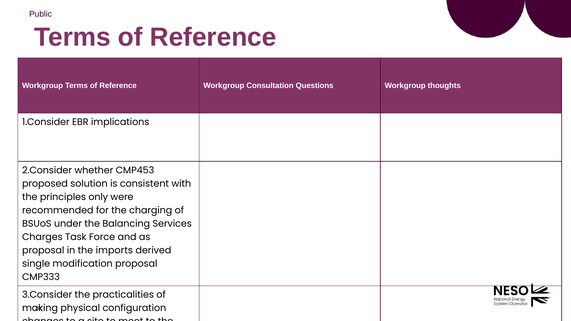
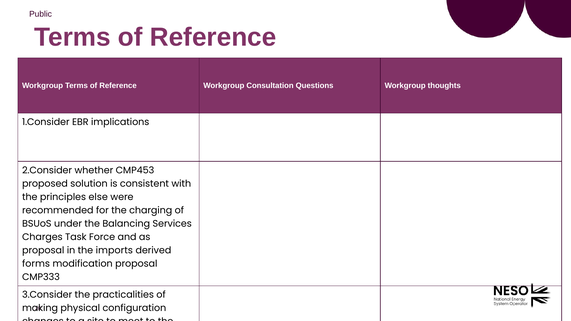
only: only -> else (98, 197)
single: single -> forms (36, 264)
